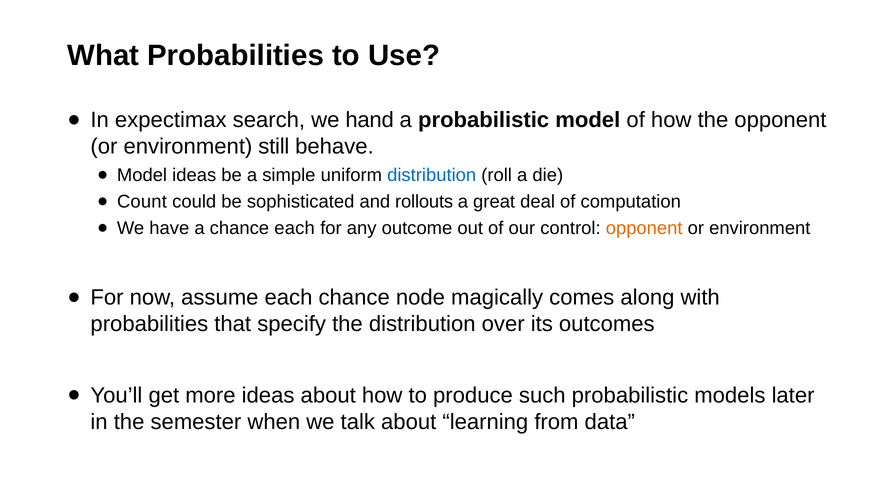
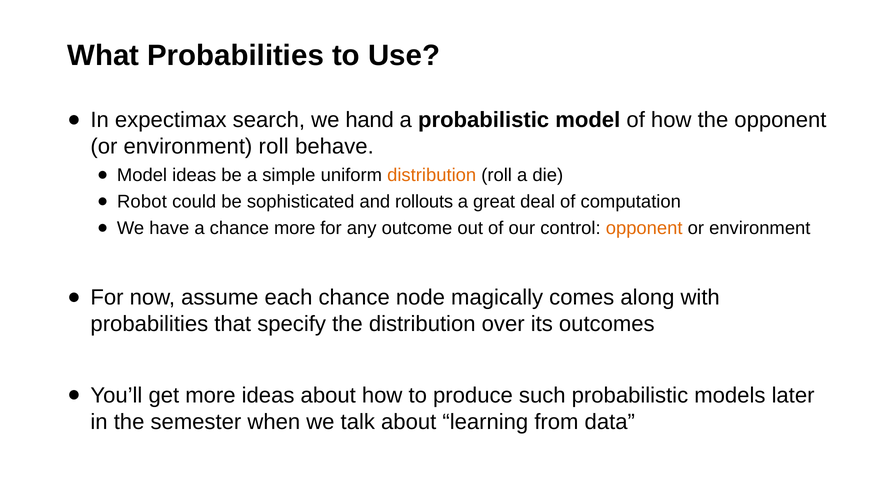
environment still: still -> roll (274, 147)
distribution colour: blue -> orange (432, 175)
Count: Count -> Robot (142, 202)
chance each: each -> more (295, 229)
